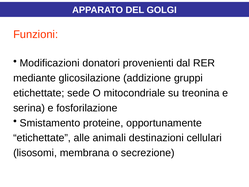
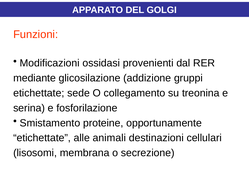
donatori: donatori -> ossidasi (101, 63)
mitocondriale: mitocondriale -> collegamento (134, 93)
